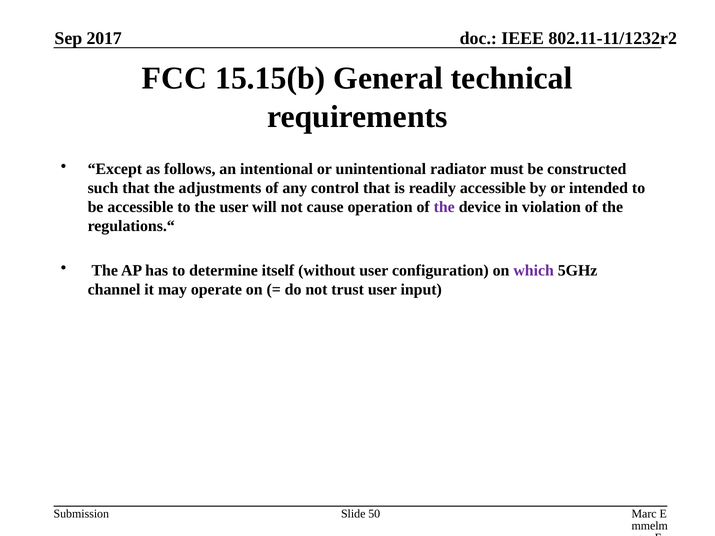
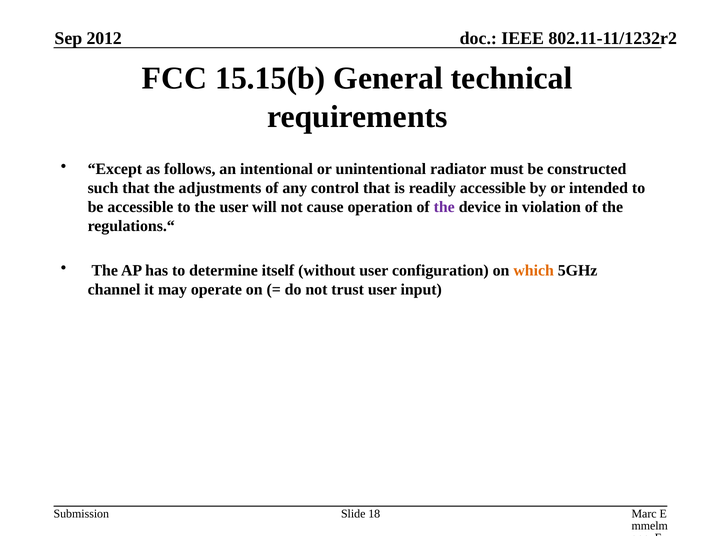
2017: 2017 -> 2012 (104, 38)
which colour: purple -> orange (534, 271)
50: 50 -> 18 (374, 514)
